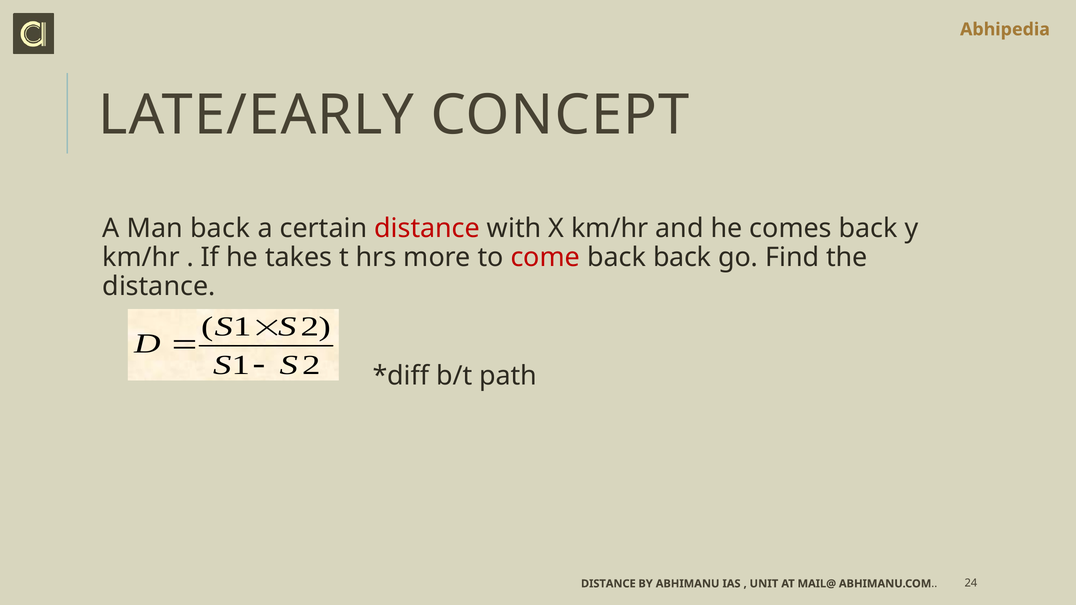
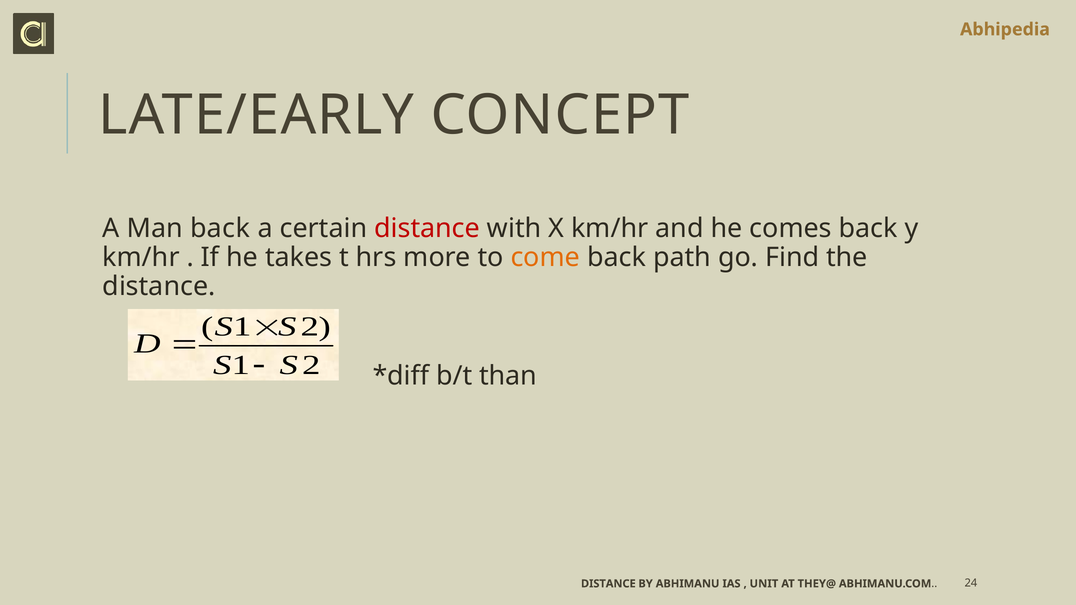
come colour: red -> orange (545, 257)
back back: back -> path (682, 257)
path: path -> than (508, 376)
MAIL@: MAIL@ -> THEY@ (817, 584)
